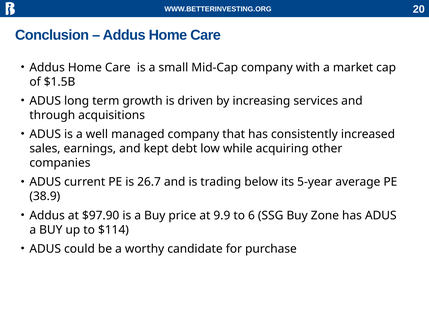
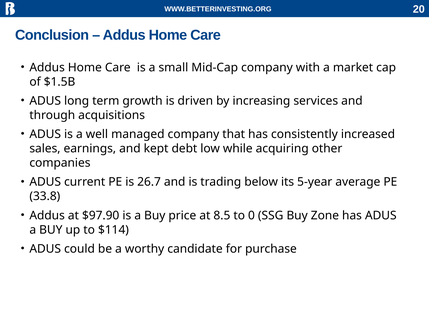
38.9: 38.9 -> 33.8 (45, 196)
9.9: 9.9 -> 8.5 (222, 215)
6: 6 -> 0 (251, 215)
